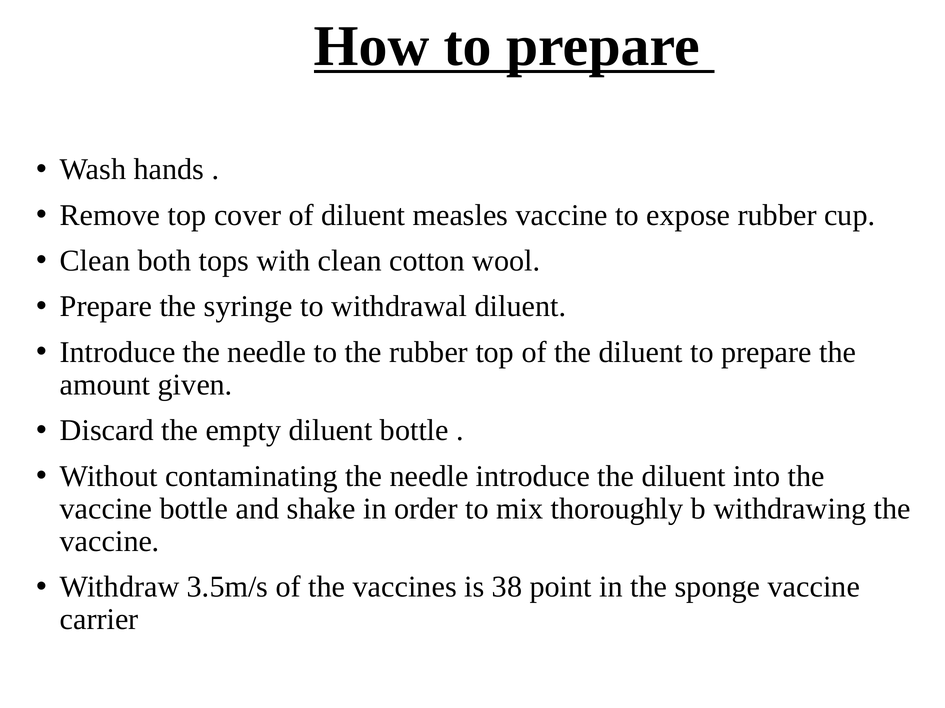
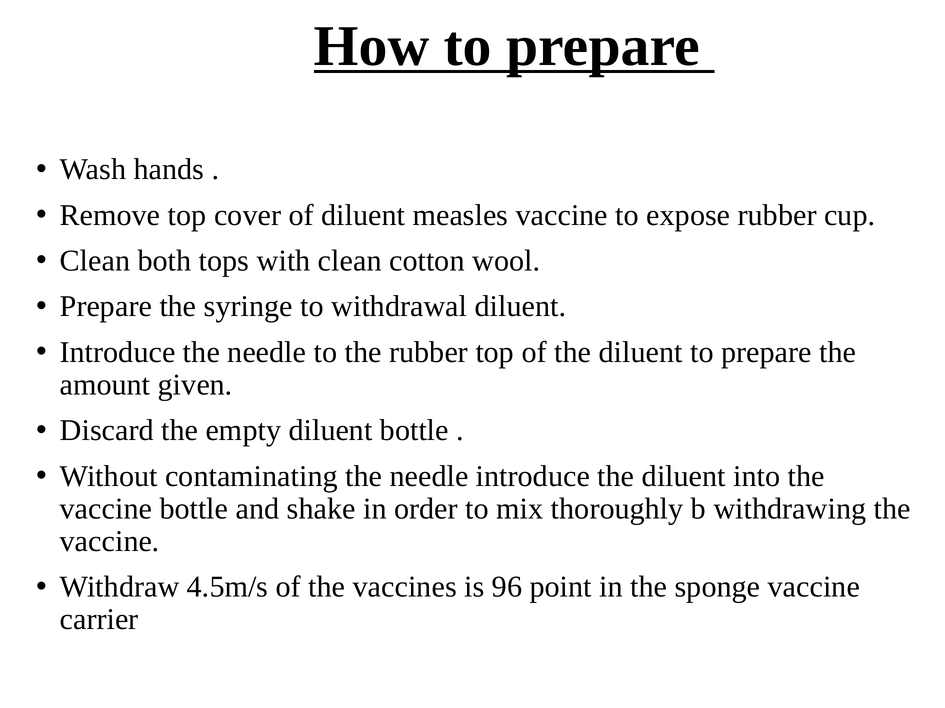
3.5m/s: 3.5m/s -> 4.5m/s (228, 588)
38: 38 -> 96 (507, 588)
